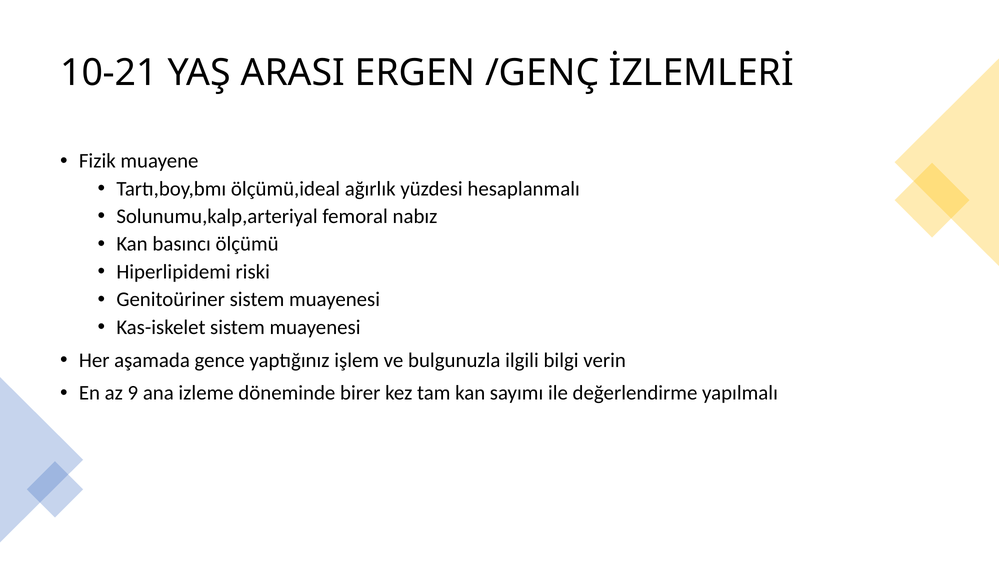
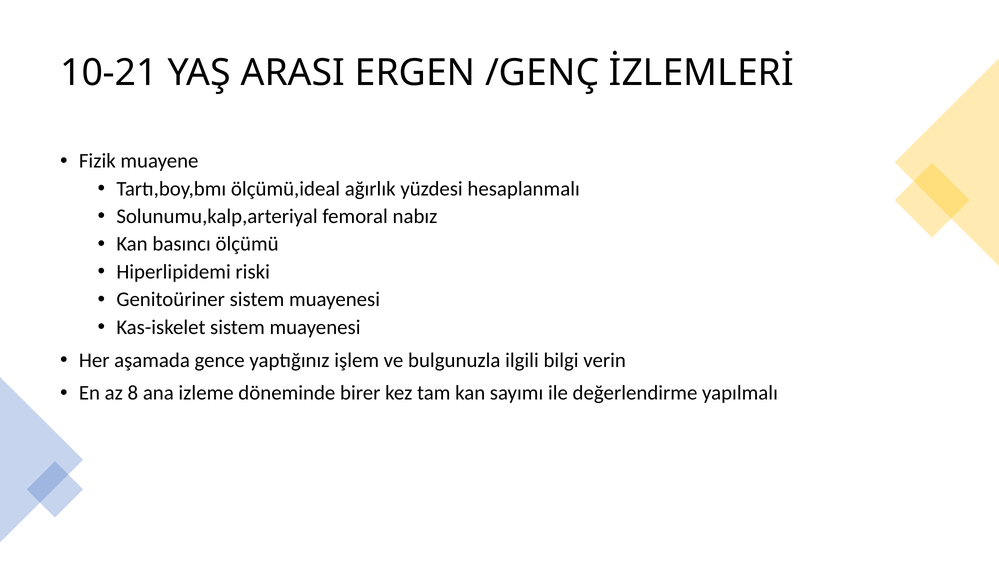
9: 9 -> 8 (133, 393)
